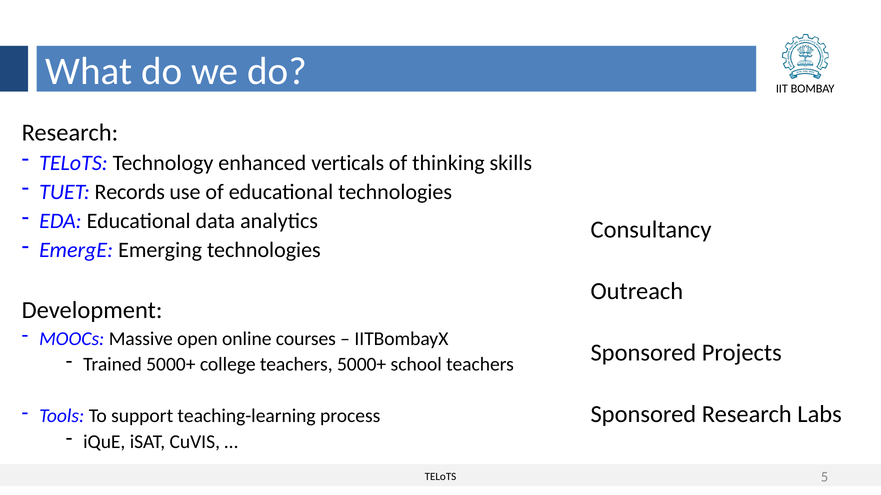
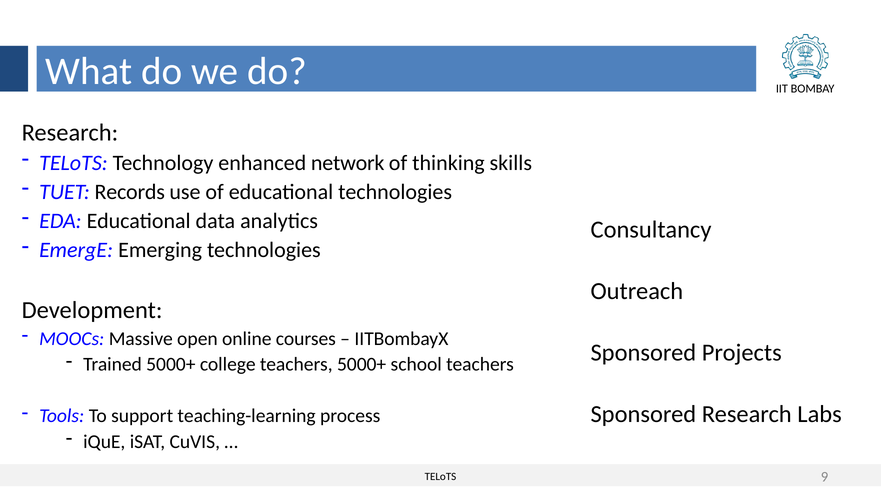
verticals: verticals -> network (348, 163)
5: 5 -> 9 (824, 478)
